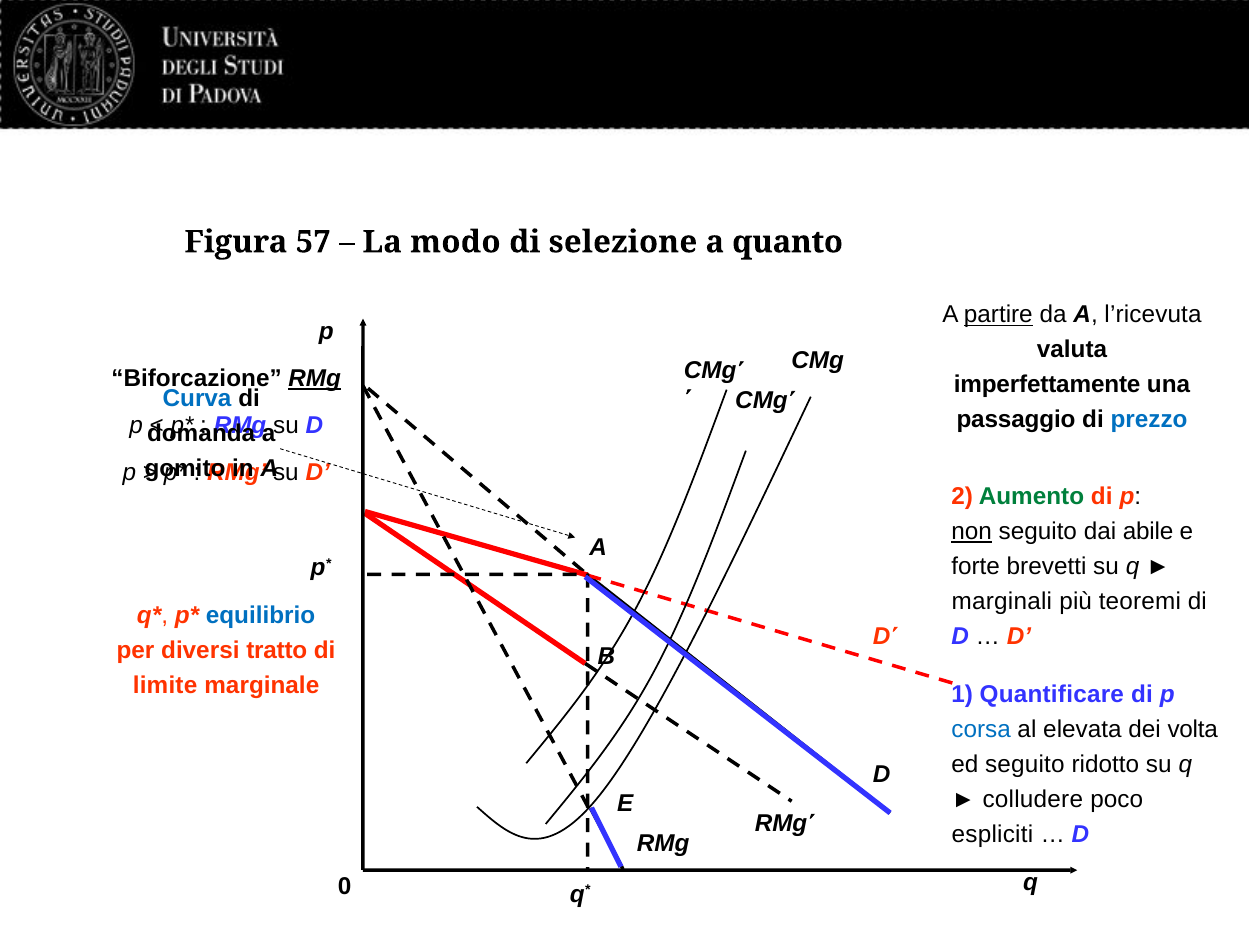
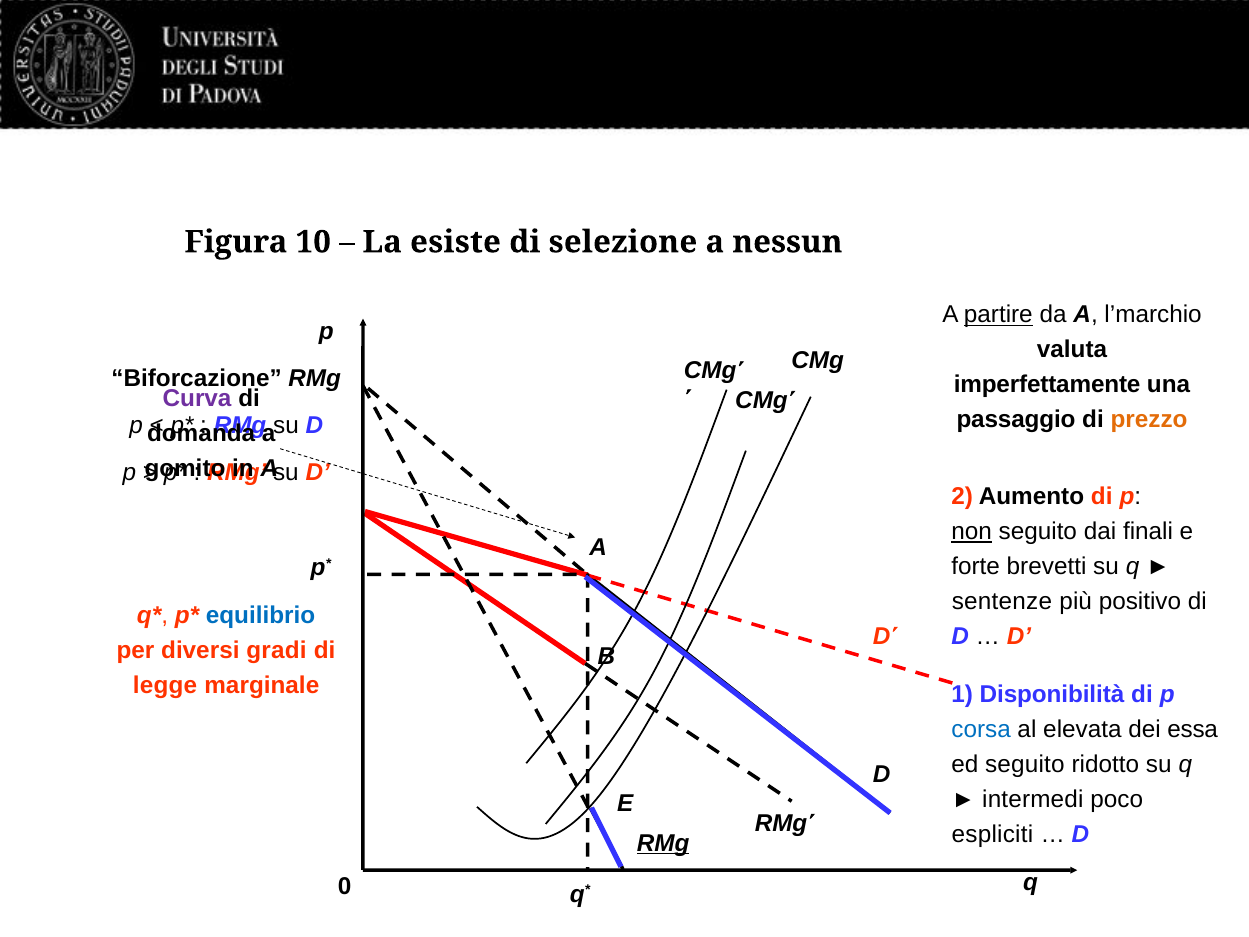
57: 57 -> 10 (313, 242)
modo: modo -> esiste (455, 242)
quanto: quanto -> nessun (787, 242)
l’ricevuta: l’ricevuta -> l’marchio (1153, 315)
RMg underline: present -> none (315, 379)
Curva colour: blue -> purple (197, 398)
prezzo colour: blue -> orange (1149, 420)
Aumento colour: green -> black (1031, 496)
abile: abile -> finali (1148, 531)
marginali: marginali -> sentenze (1002, 601)
teoremi: teoremi -> positivo (1140, 601)
tratto: tratto -> gradi (277, 650)
limite: limite -> legge (165, 685)
Quantificare: Quantificare -> Disponibilità (1052, 694)
volta: volta -> essa (1193, 729)
colludere: colludere -> intermedi (1033, 799)
RMg underline: none -> present (663, 843)
